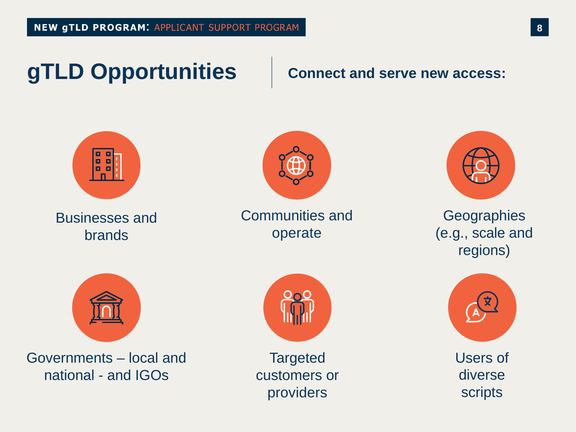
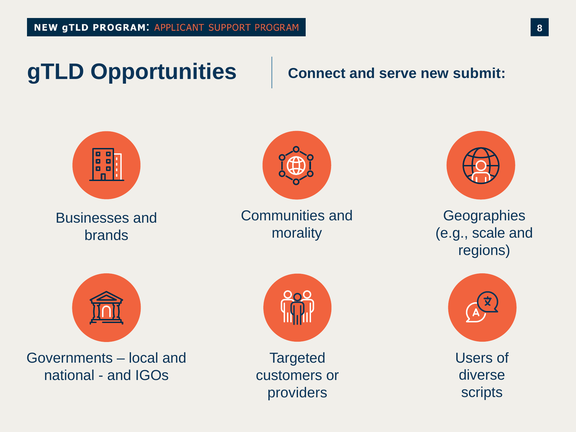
access: access -> submit (479, 73)
operate: operate -> morality (297, 233)
